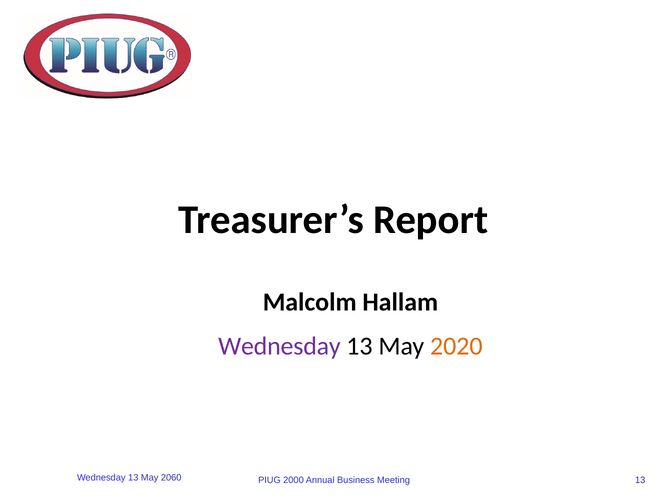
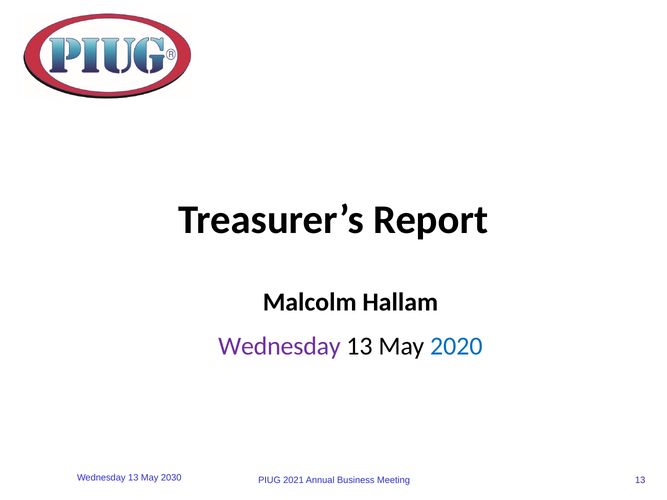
2020 colour: orange -> blue (456, 346)
2060: 2060 -> 2030 (171, 478)
2000: 2000 -> 2021 (293, 480)
